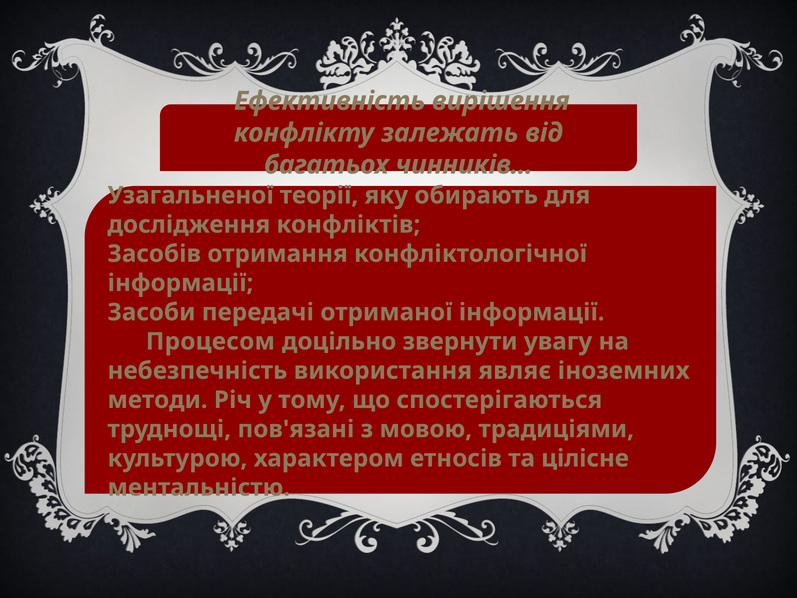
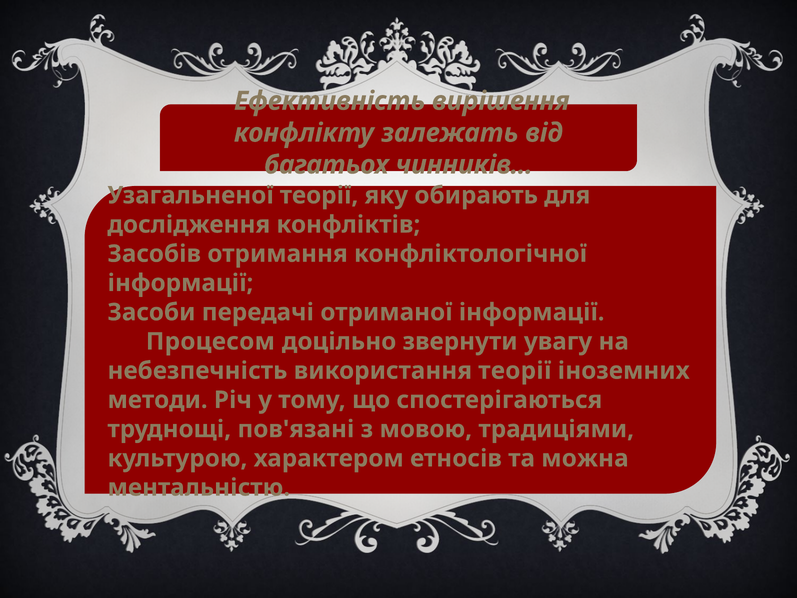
використання являє: являє -> теорії (515, 371)
цілісне: цілісне -> можна (585, 458)
